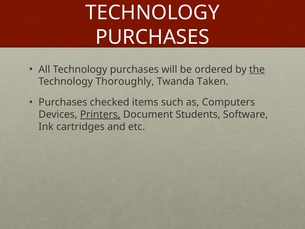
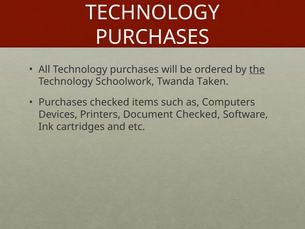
Thoroughly: Thoroughly -> Schoolwork (125, 82)
Printers underline: present -> none (100, 114)
Document Students: Students -> Checked (198, 114)
